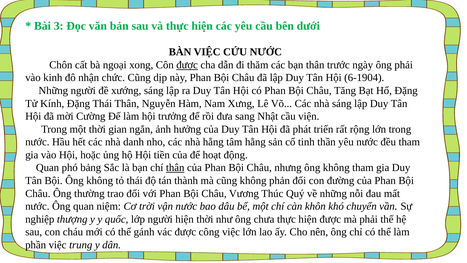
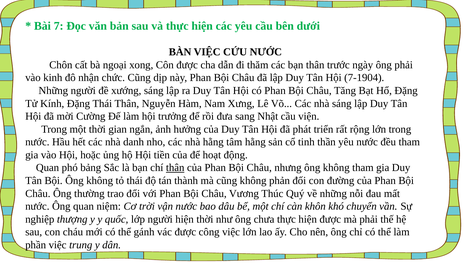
3: 3 -> 7 (59, 26)
được underline: present -> none (187, 65)
6-1904: 6-1904 -> 7-1904 (364, 78)
